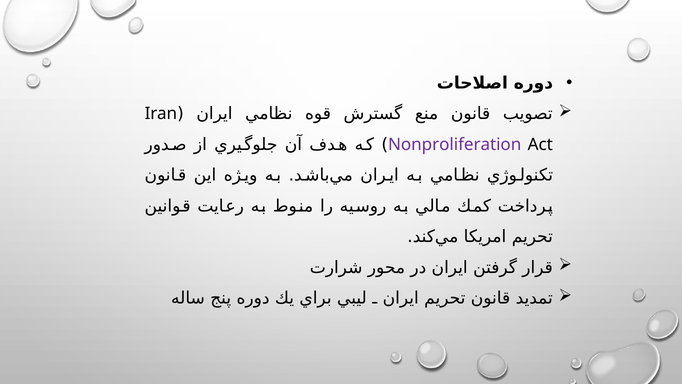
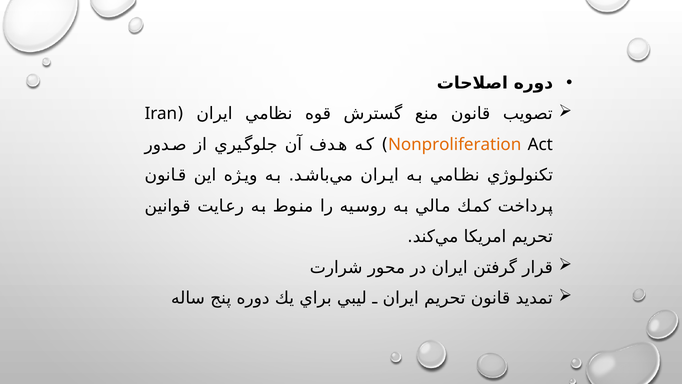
Nonproliferation colour: purple -> orange (455, 144)
